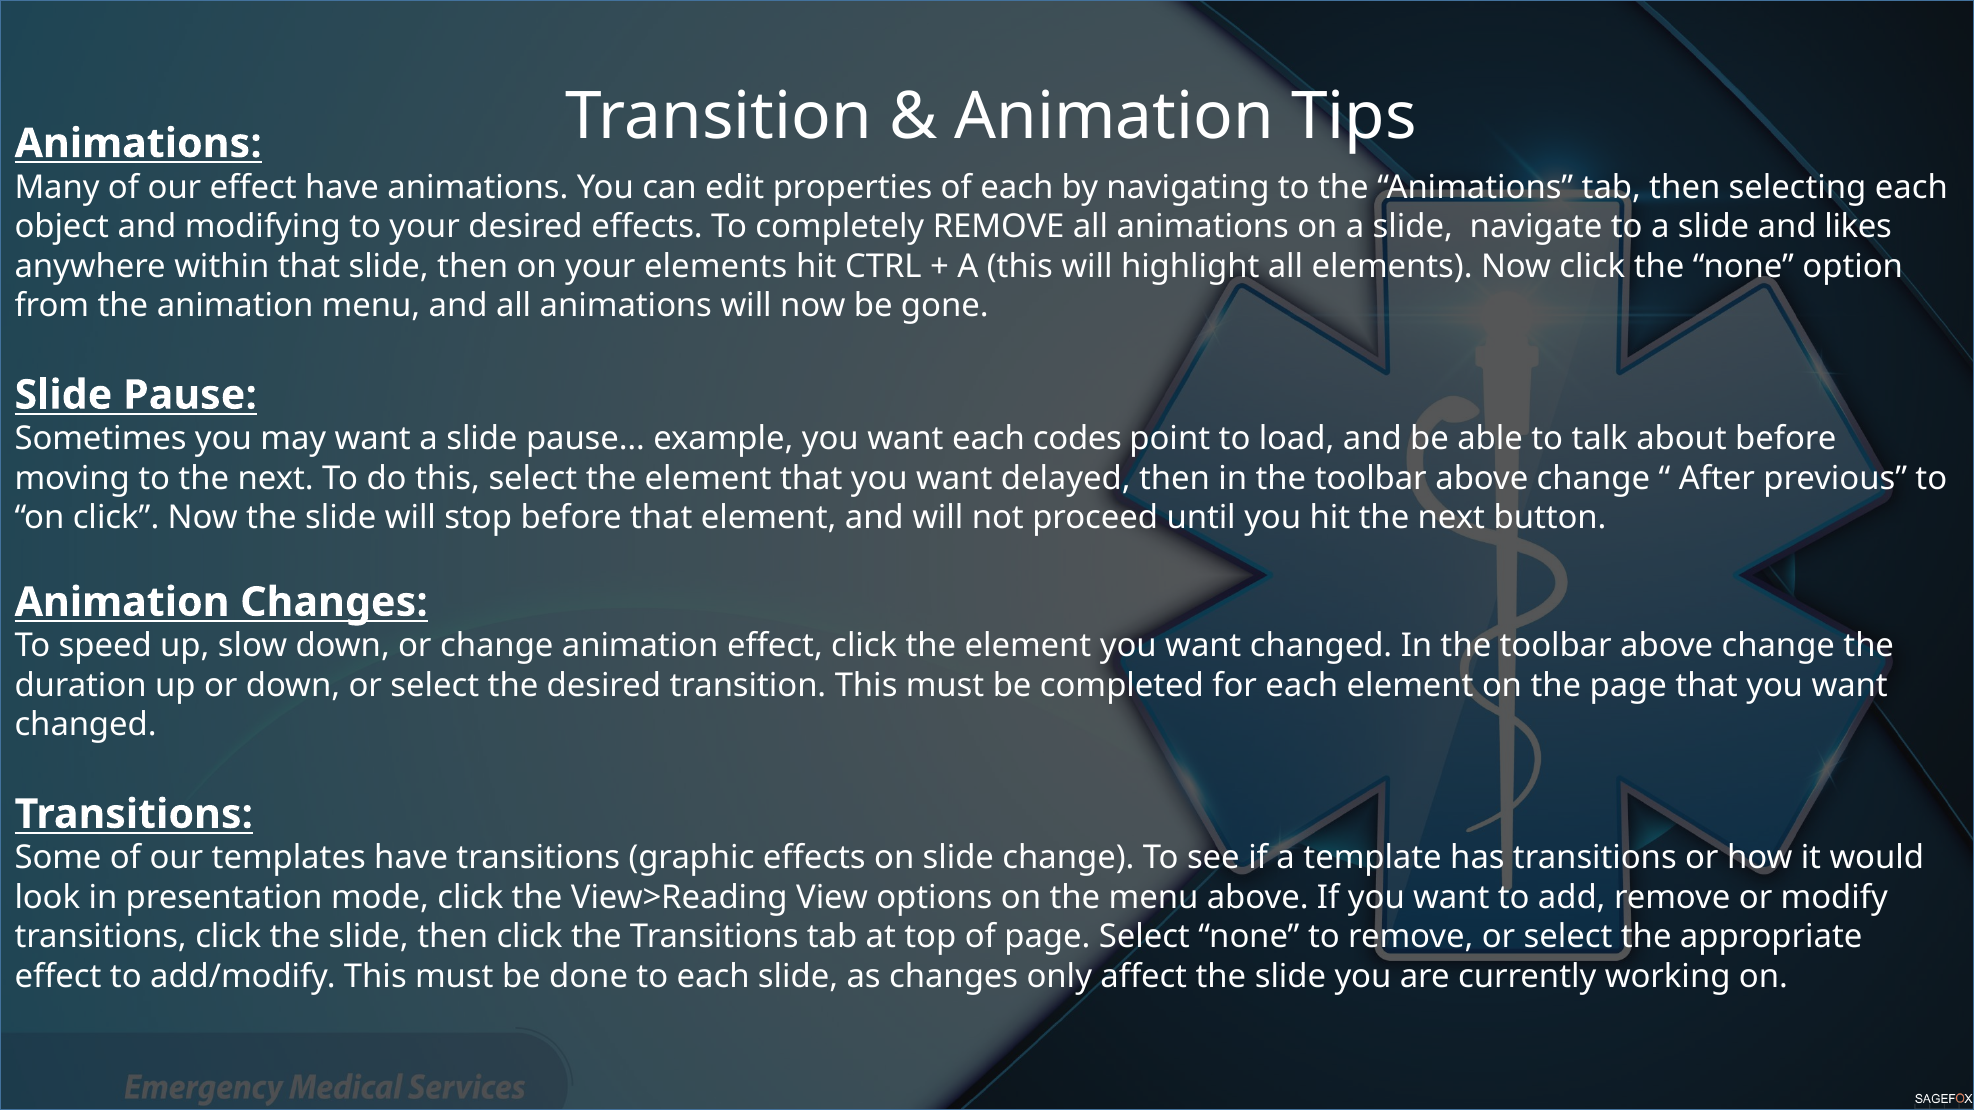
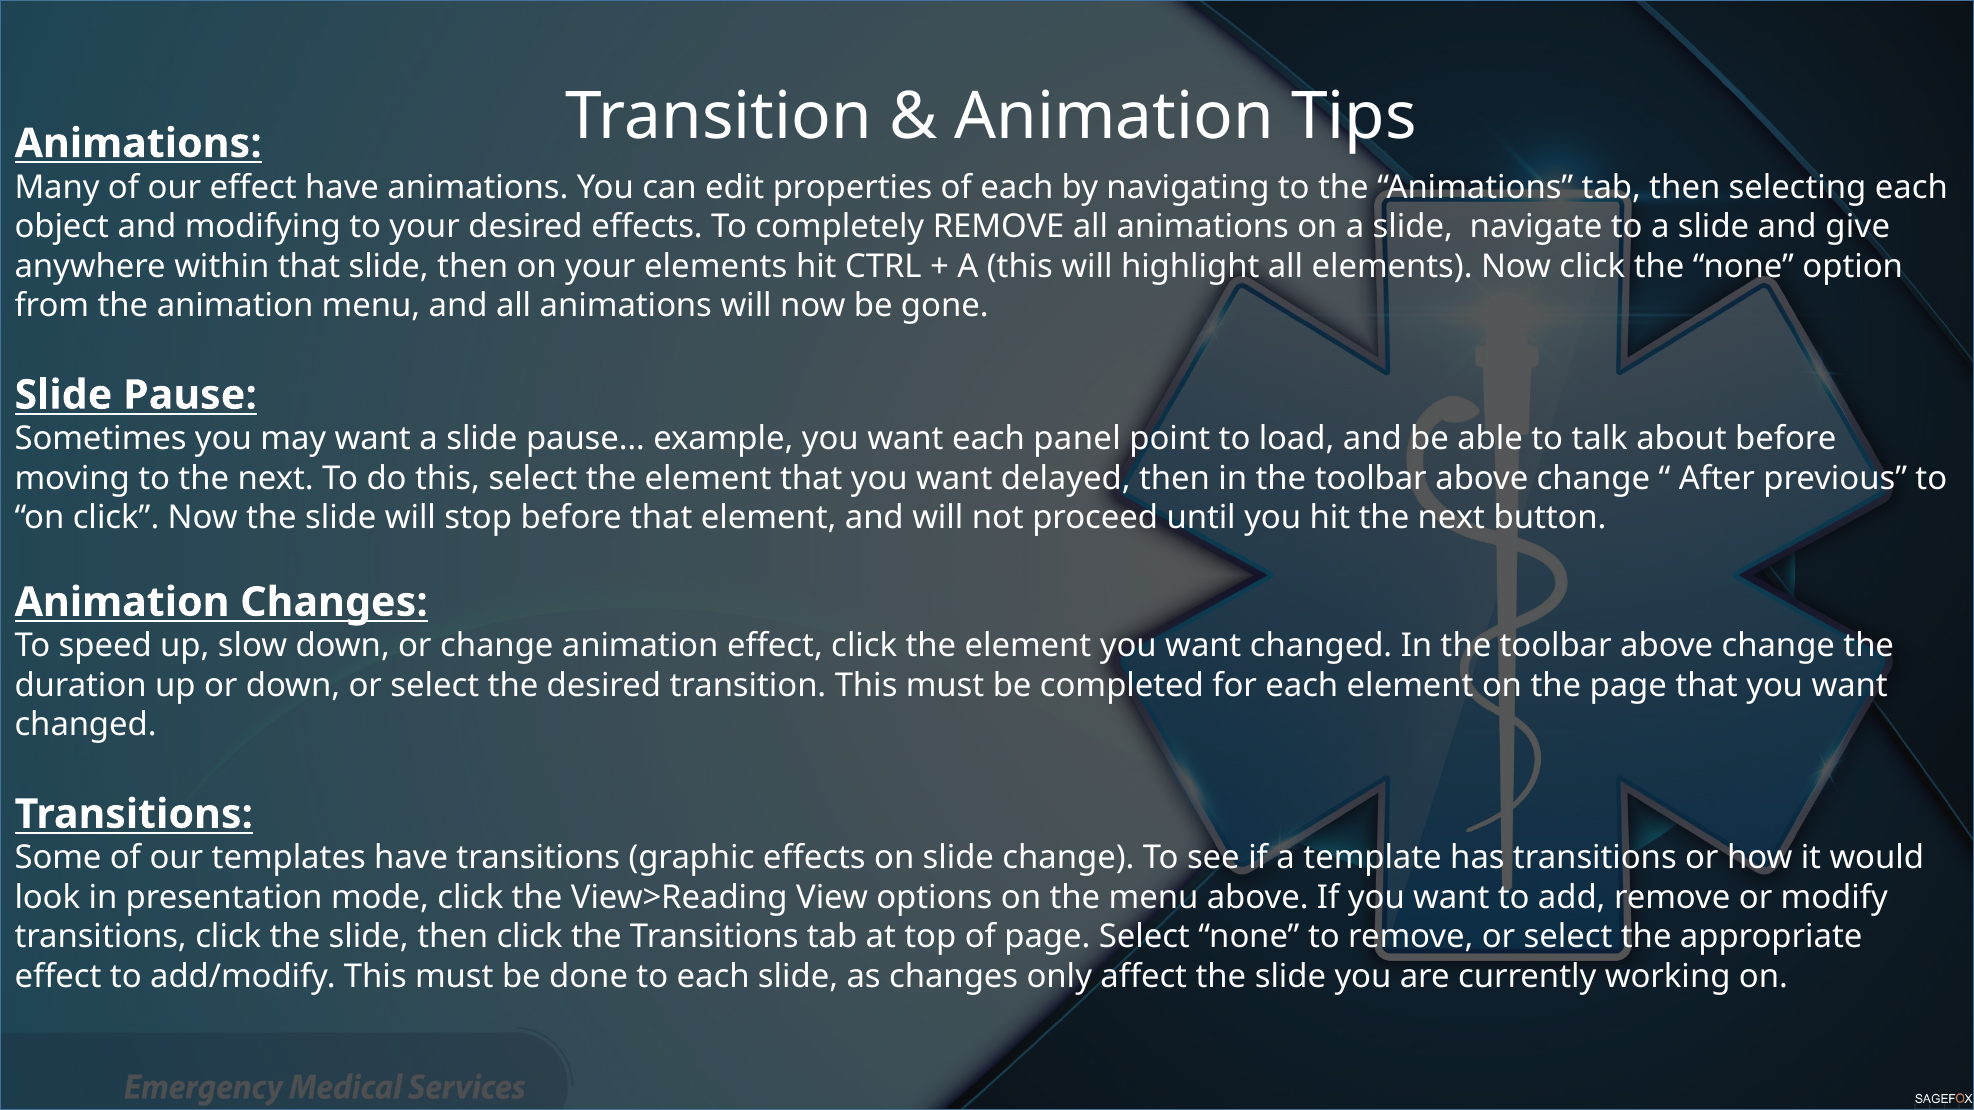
likes: likes -> give (1858, 227)
codes: codes -> panel (1077, 439)
